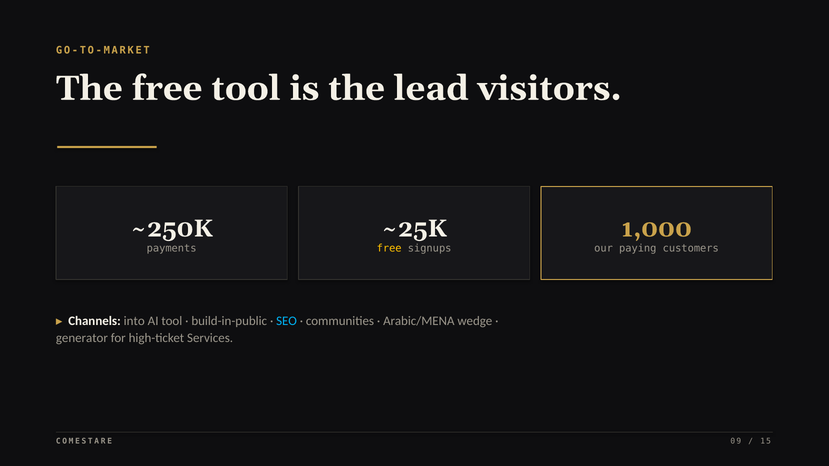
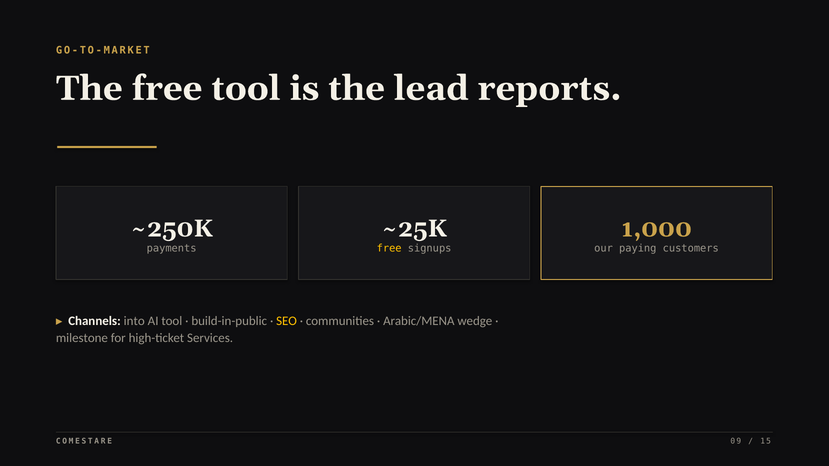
visitors: visitors -> reports (550, 88)
SEO colour: light blue -> yellow (287, 321)
generator: generator -> milestone (82, 338)
